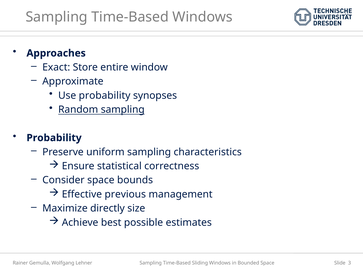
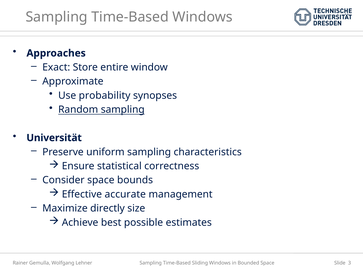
Probability: Probability -> Universität (54, 138)
previous: previous -> accurate (125, 194)
